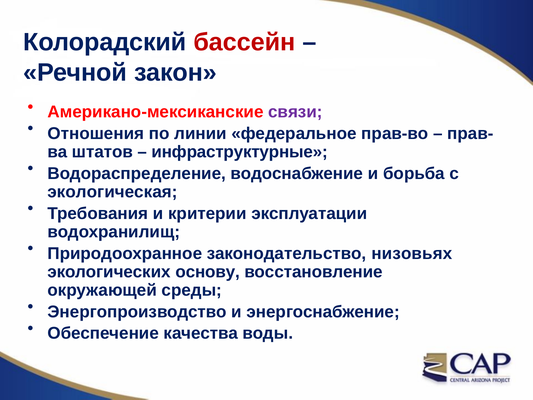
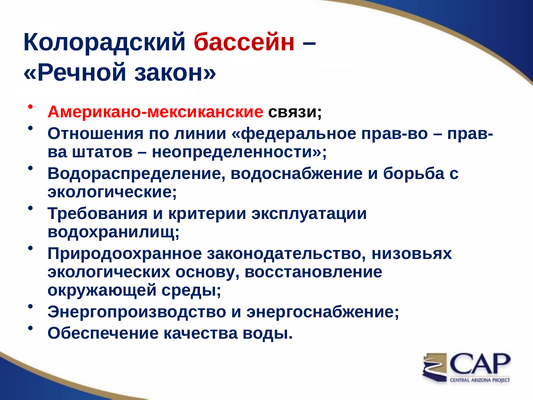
связи colour: purple -> black (295, 112)
инфраструктурные: инфраструктурные -> неопределенности (240, 152)
экологическая: экологическая -> экологические (113, 192)
